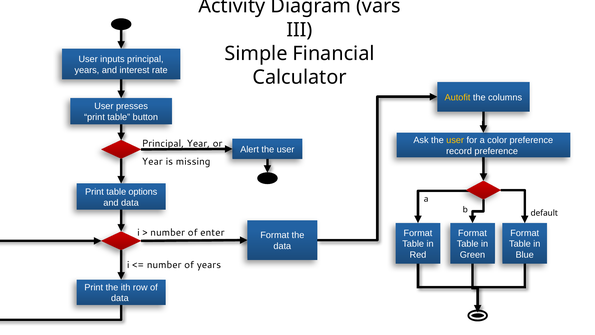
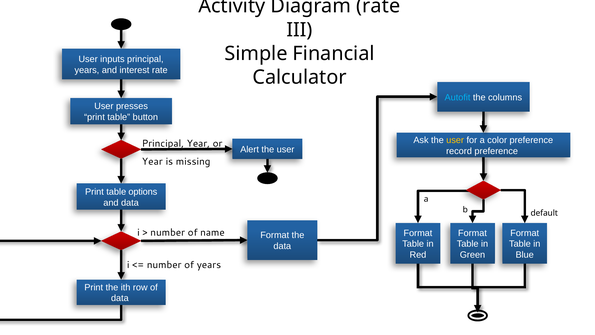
Diagram vars: vars -> rate (378, 6)
Autofit colour: yellow -> light blue (458, 97)
enter: enter -> name (212, 232)
